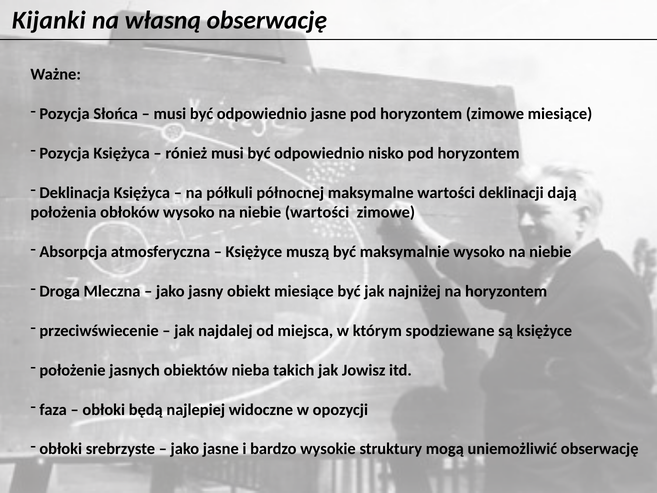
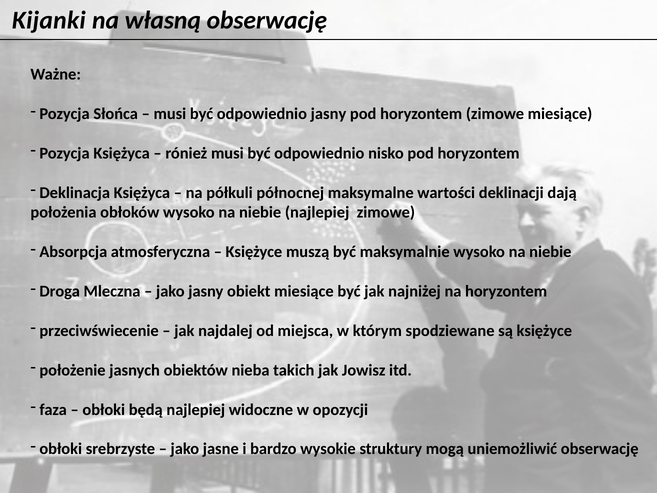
odpowiednio jasne: jasne -> jasny (328, 114)
niebie wartości: wartości -> najlepiej (317, 212)
